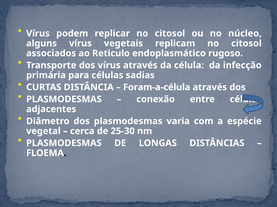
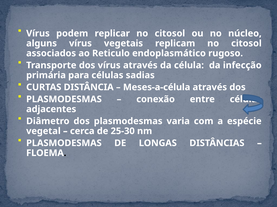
Foram-a-célula: Foram-a-célula -> Meses-a-célula (157, 88)
